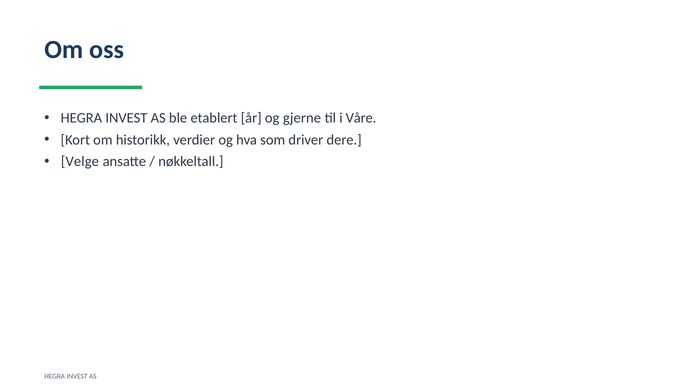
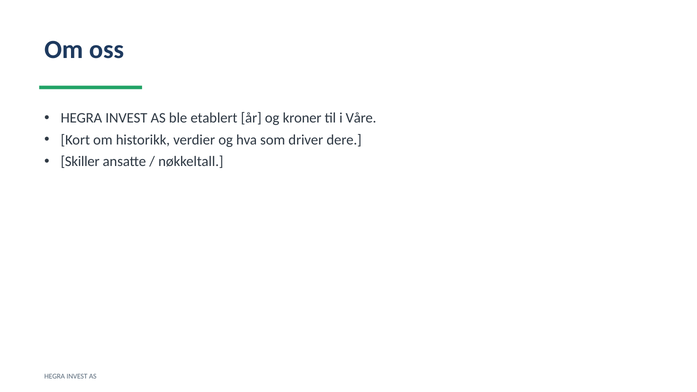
gjerne: gjerne -> kroner (302, 118)
Velge: Velge -> Skiller (80, 162)
